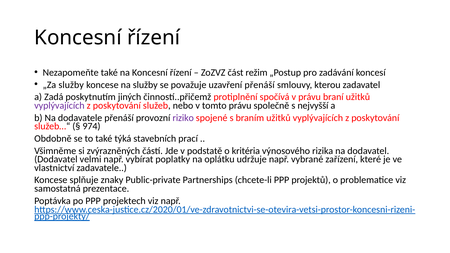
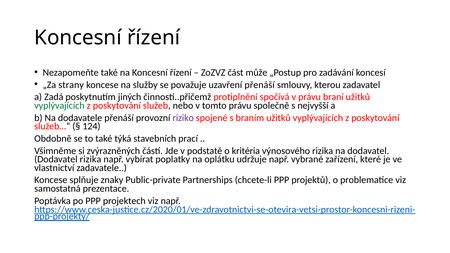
režim: režim -> může (256, 73)
„Za služby: služby -> strany (71, 85)
vyplývajících colour: purple -> green (59, 106)
974: 974 -> 124 (91, 126)
Dodavatel velmi: velmi -> rizika (90, 159)
